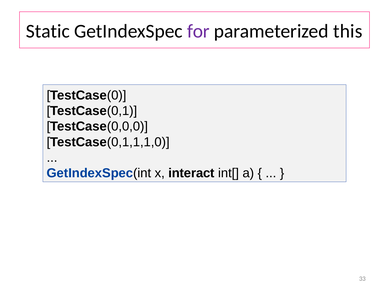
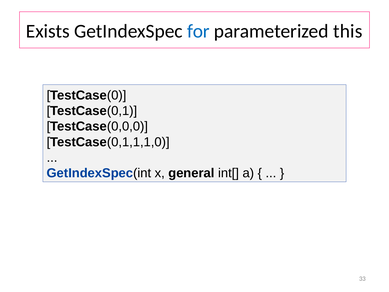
Static: Static -> Exists (48, 31)
for colour: purple -> blue (198, 31)
interact: interact -> general (191, 173)
